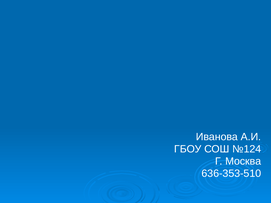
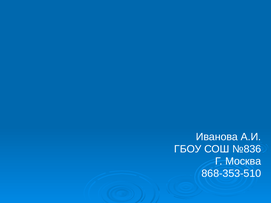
№124: №124 -> №836 (247, 149)
636-353-510: 636-353-510 -> 868-353-510 (231, 174)
